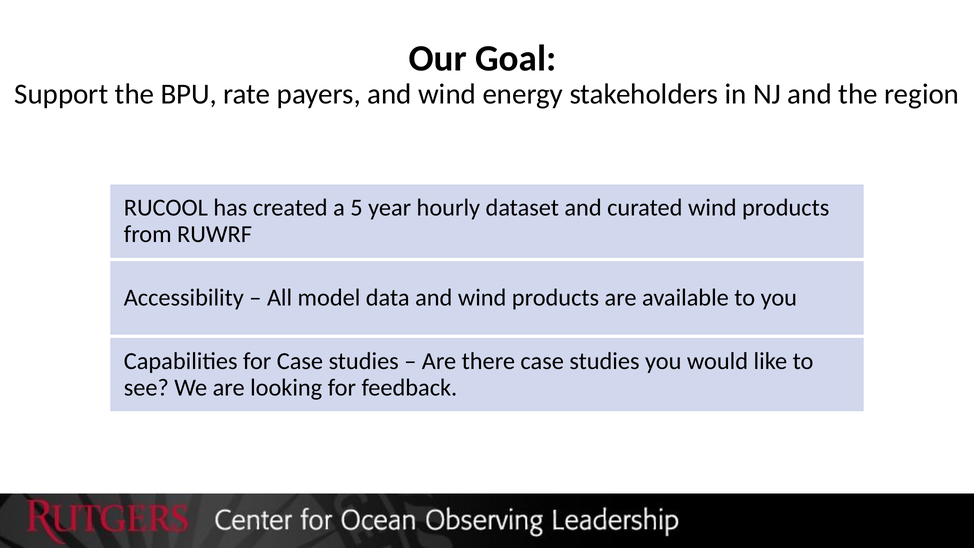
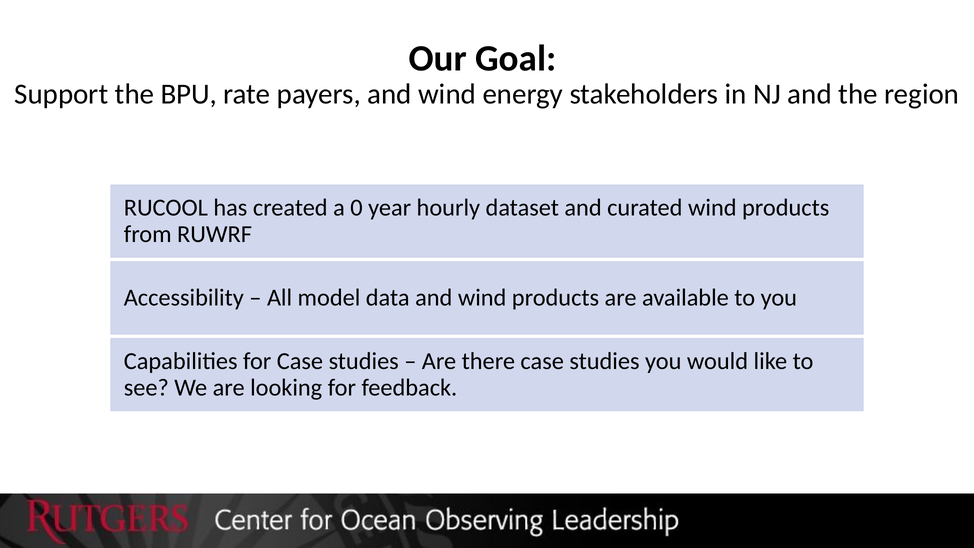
5: 5 -> 0 (357, 208)
